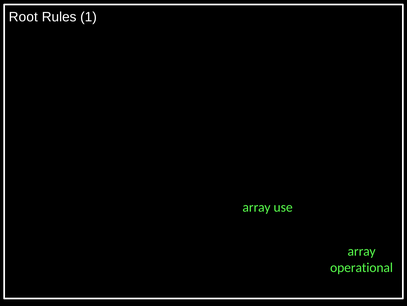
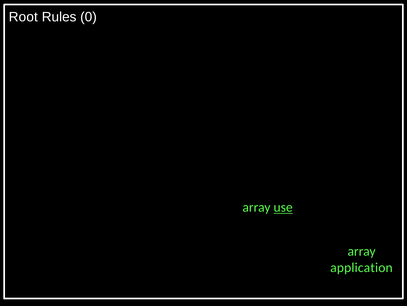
1: 1 -> 0 (89, 17)
use underline: none -> present (283, 207)
operational: operational -> application (361, 267)
